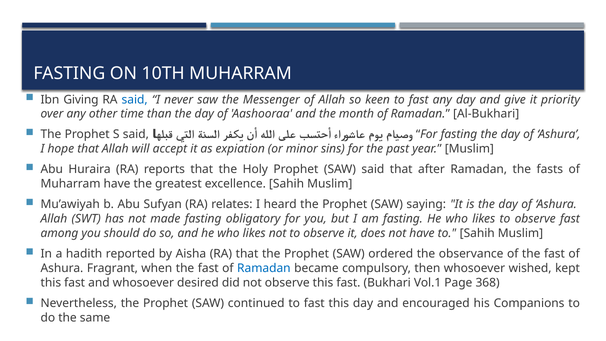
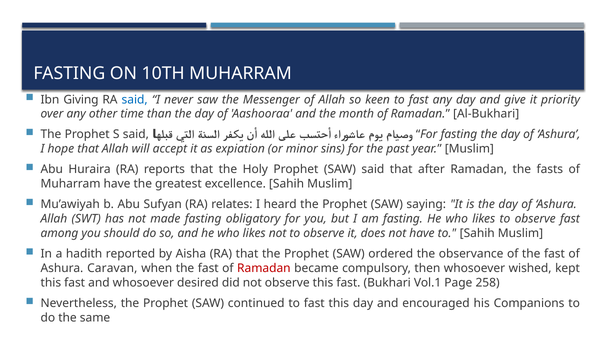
Fragrant: Fragrant -> Caravan (112, 268)
Ramadan colour: blue -> red (264, 268)
368: 368 -> 258 (488, 283)
